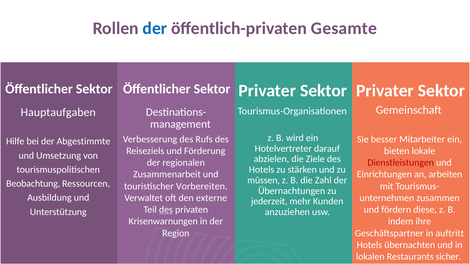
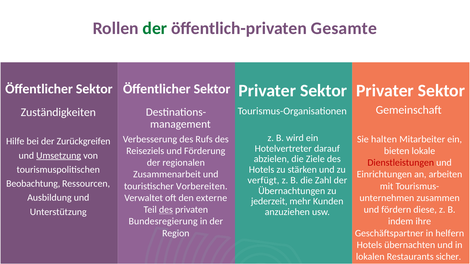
der colour: blue -> green (155, 28)
Hauptaufgaben: Hauptaufgaben -> Zuständigkeiten (58, 113)
besser: besser -> halten (384, 139)
Abgestimmte: Abgestimmte -> Zurückgreifen (84, 142)
Umsetzung underline: none -> present (59, 156)
müssen: müssen -> verfügt (263, 180)
Krisenwarnungen: Krisenwarnungen -> Bundesregierung (163, 222)
auftritt: auftritt -> helfern (450, 233)
